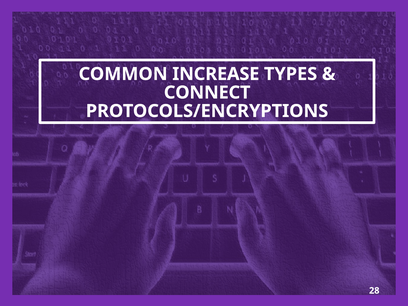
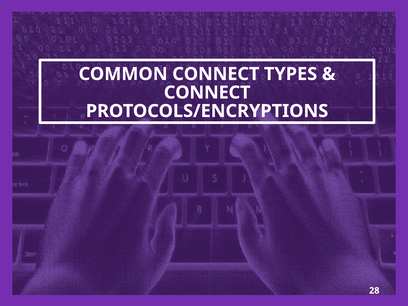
COMMON INCREASE: INCREASE -> CONNECT (216, 74)
